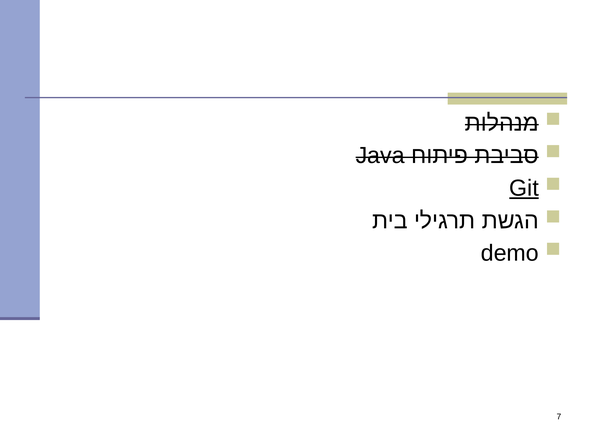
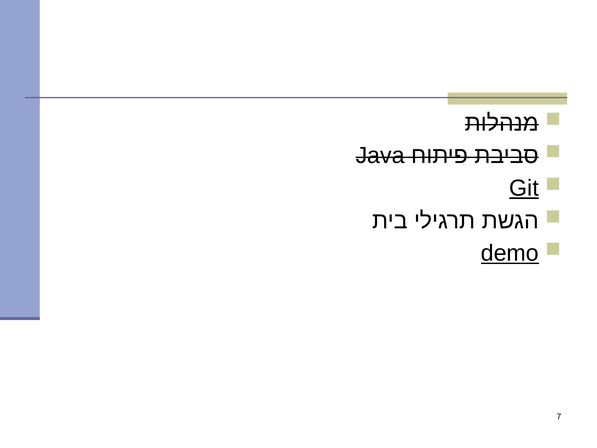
demo underline: none -> present (510, 253)
